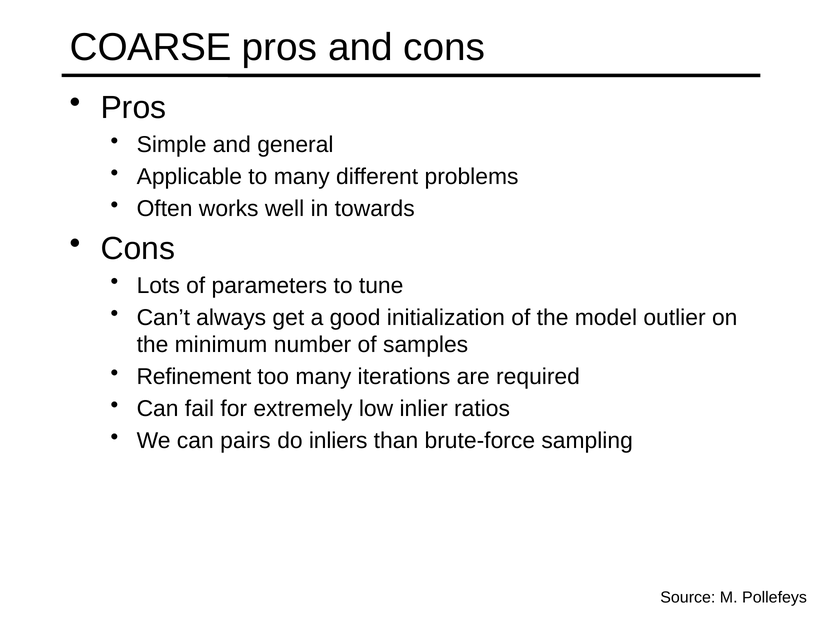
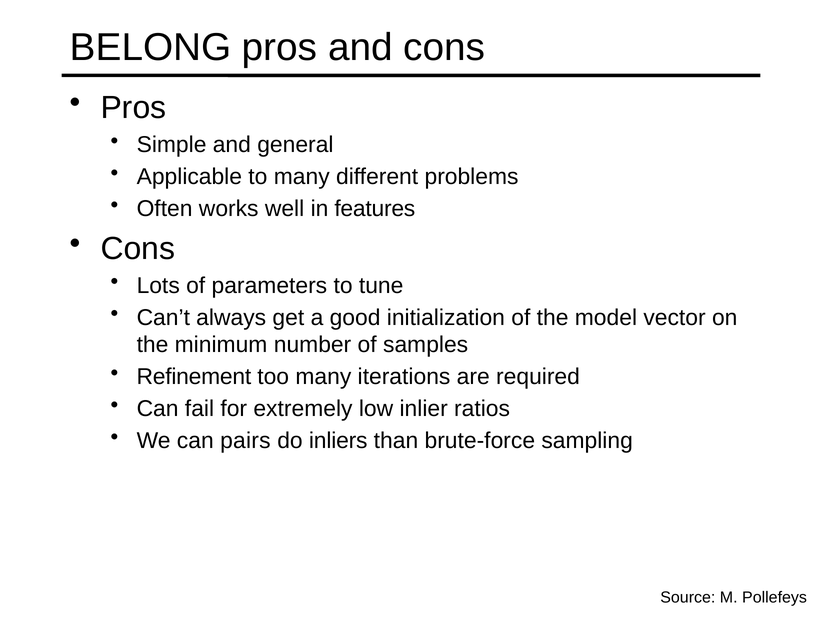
COARSE: COARSE -> BELONG (151, 47)
towards: towards -> features (375, 209)
outlier: outlier -> vector (675, 317)
